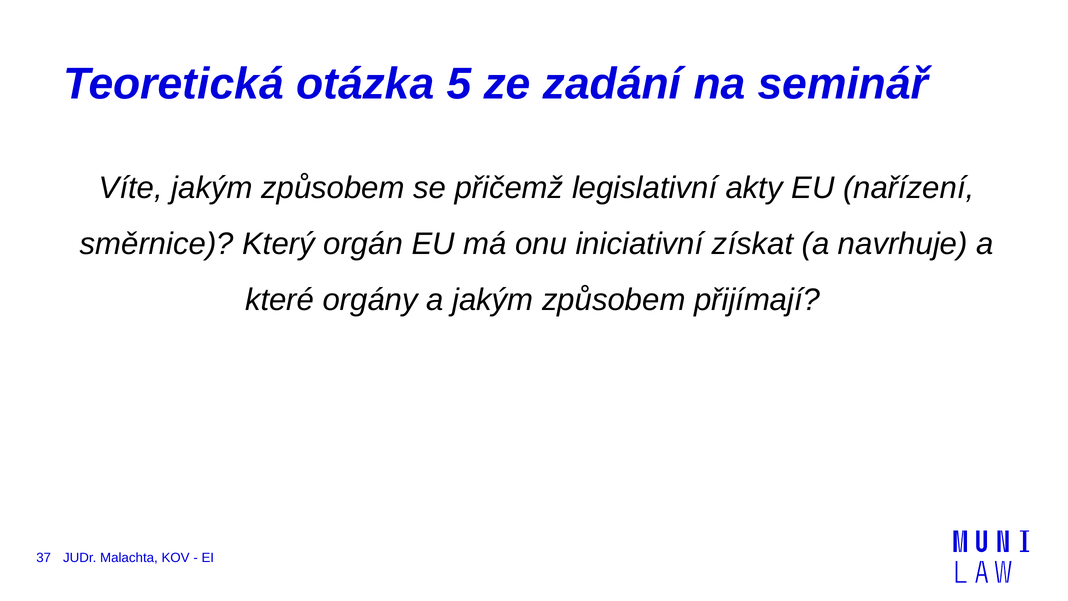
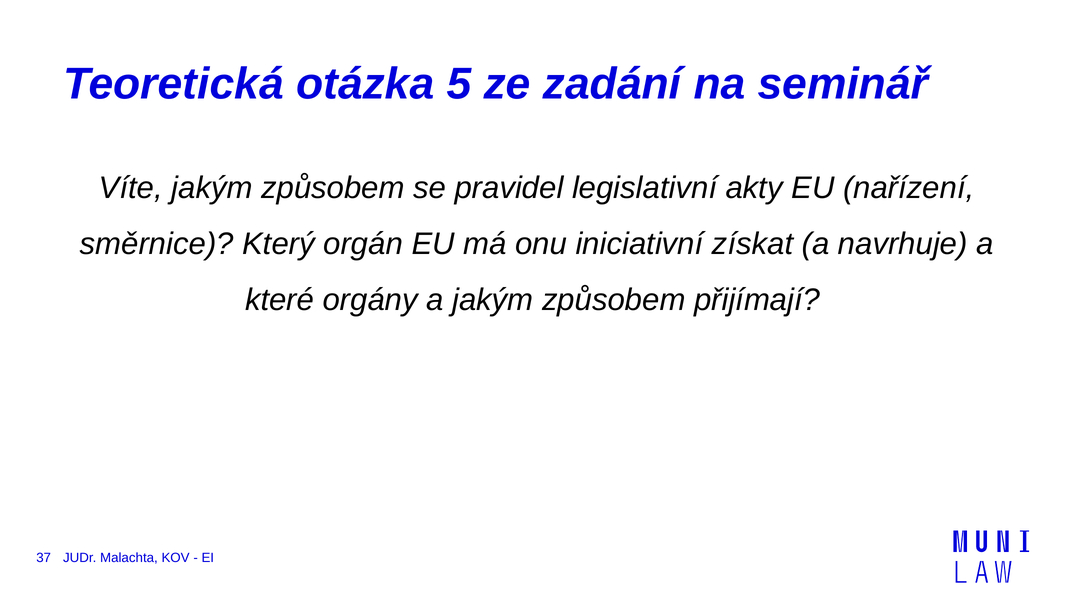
přičemž: přičemž -> pravidel (509, 188)
